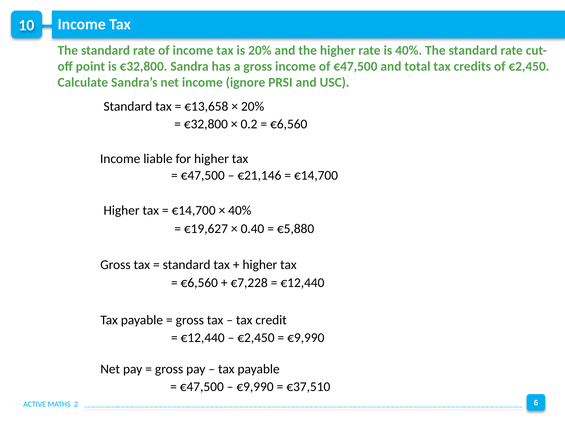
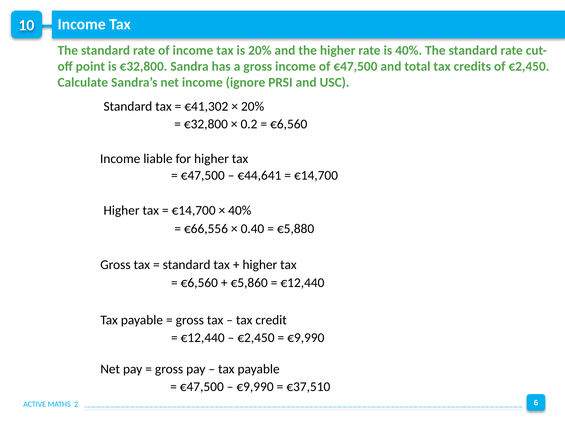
€13,658: €13,658 -> €41,302 (206, 107)
€21,146: €21,146 -> €44,641 (259, 175)
€19,627: €19,627 -> €66,556 (206, 229)
€7,228: €7,228 -> €5,860 (249, 283)
